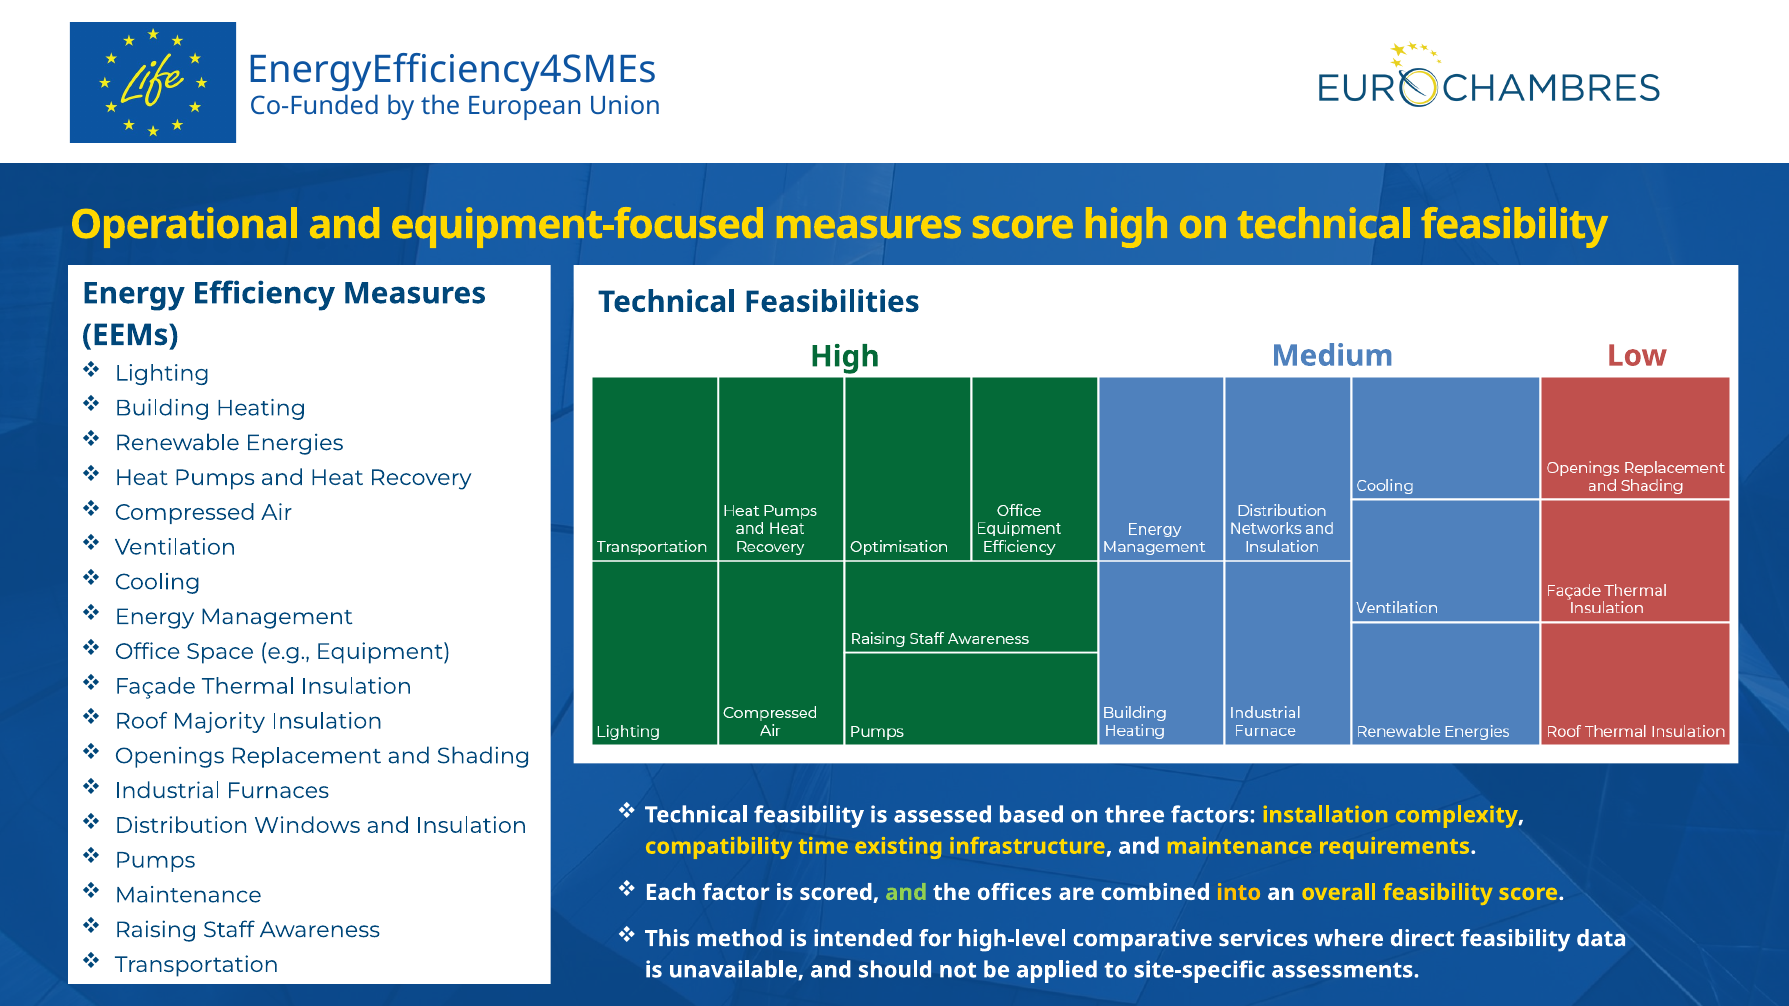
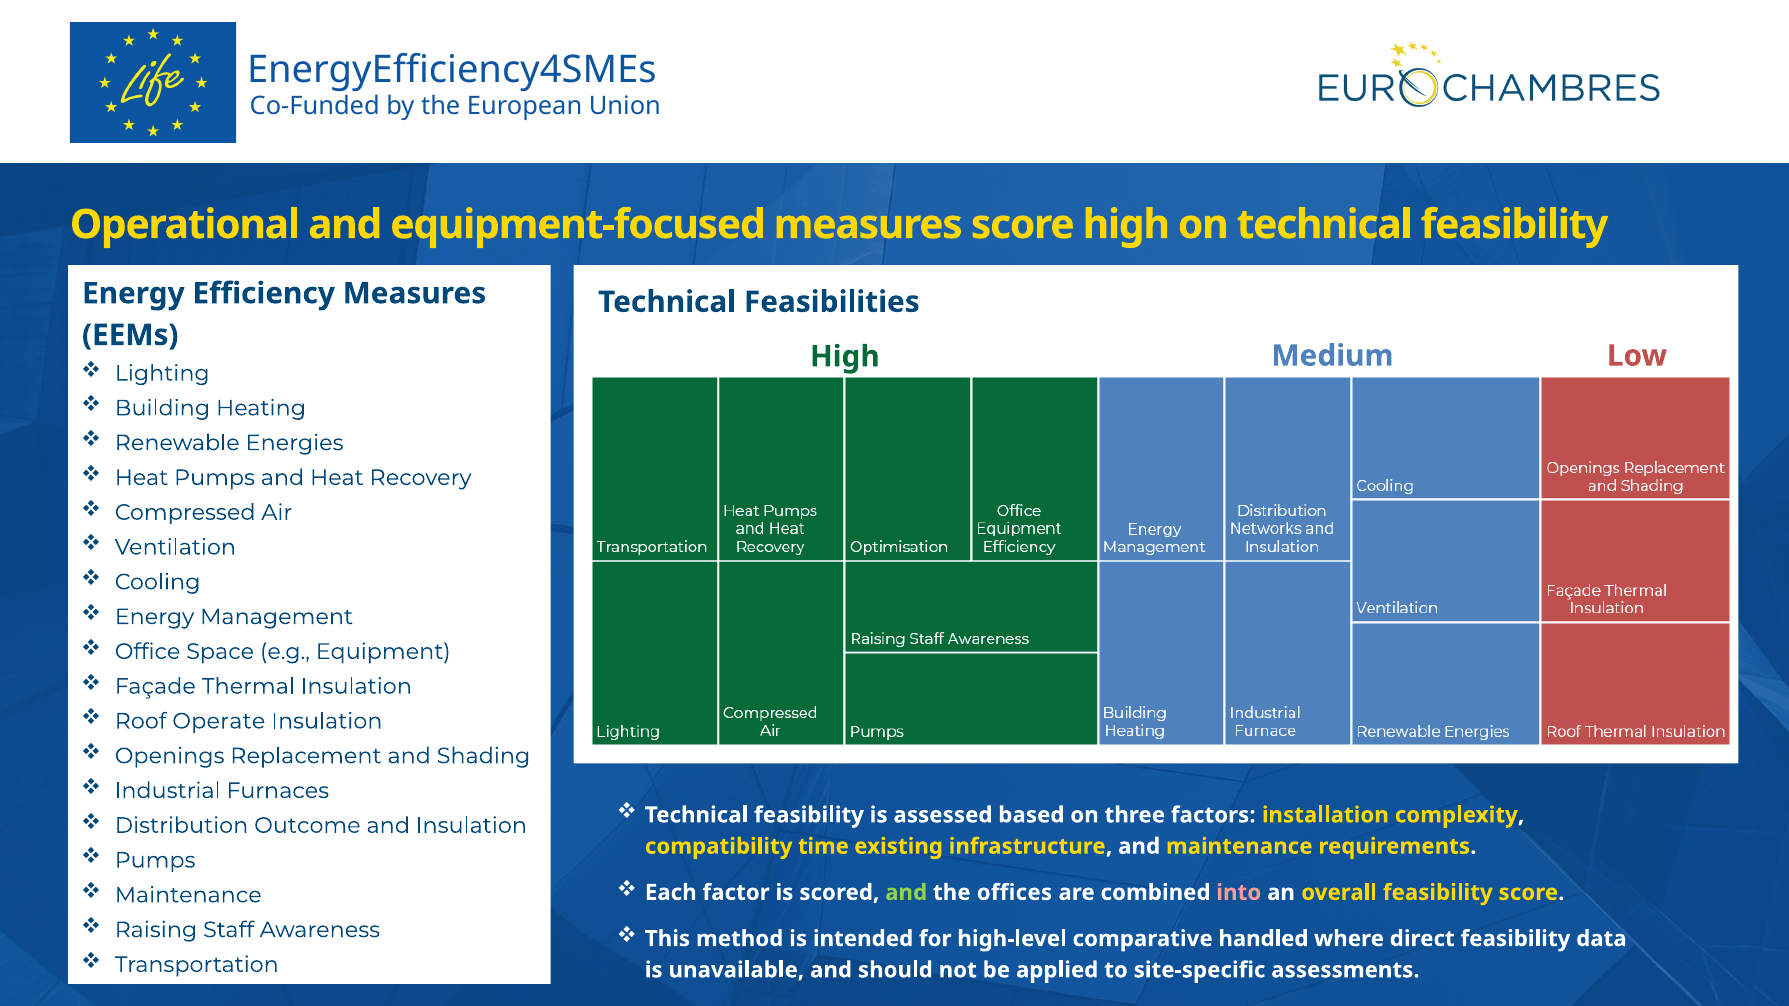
Majority: Majority -> Operate (219, 721)
Windows: Windows -> Outcome (307, 826)
into colour: yellow -> pink (1239, 893)
services: services -> handled (1263, 939)
